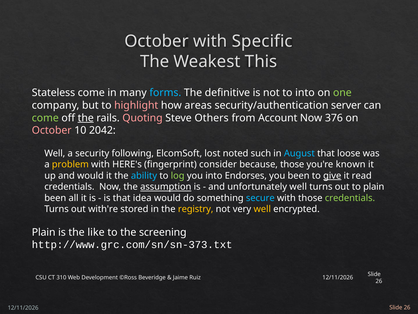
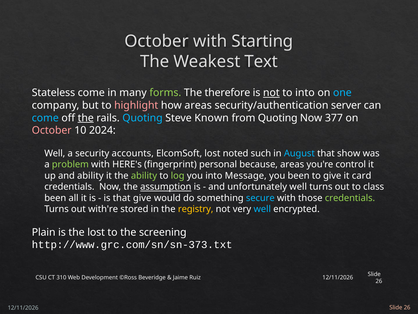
Specific: Specific -> Starting (262, 41)
This: This -> Text (261, 61)
forms colour: light blue -> light green (165, 93)
definitive: definitive -> therefore (227, 93)
not underline: none -> present (271, 93)
one colour: light green -> light blue (342, 93)
come colour: light green -> light blue (45, 118)
Quoting colour: pink -> light blue (142, 118)
Others: Others -> Known (212, 118)
from Account: Account -> Quoting (278, 118)
376: 376 -> 377 (334, 118)
2042: 2042 -> 2024 (102, 130)
following: following -> accounts (133, 153)
loose: loose -> show (349, 153)
problem colour: yellow -> light green (70, 164)
consider: consider -> personal (218, 164)
because those: those -> areas (292, 164)
known: known -> control (351, 164)
and would: would -> ability (90, 175)
ability colour: light blue -> light green (144, 175)
Endorses: Endorses -> Message (246, 175)
give underline: present -> none (332, 175)
read: read -> card (362, 175)
to plain: plain -> class (374, 187)
that idea: idea -> give (142, 198)
well colour: yellow -> light blue (262, 209)
the like: like -> lost (96, 232)
